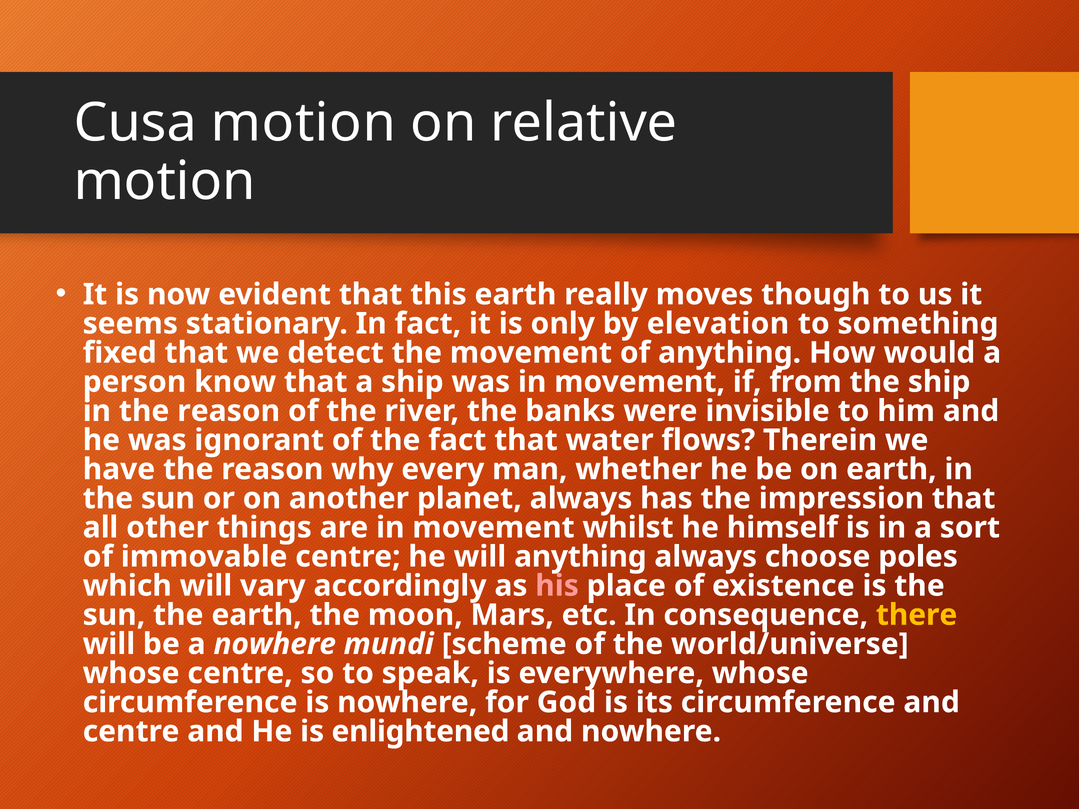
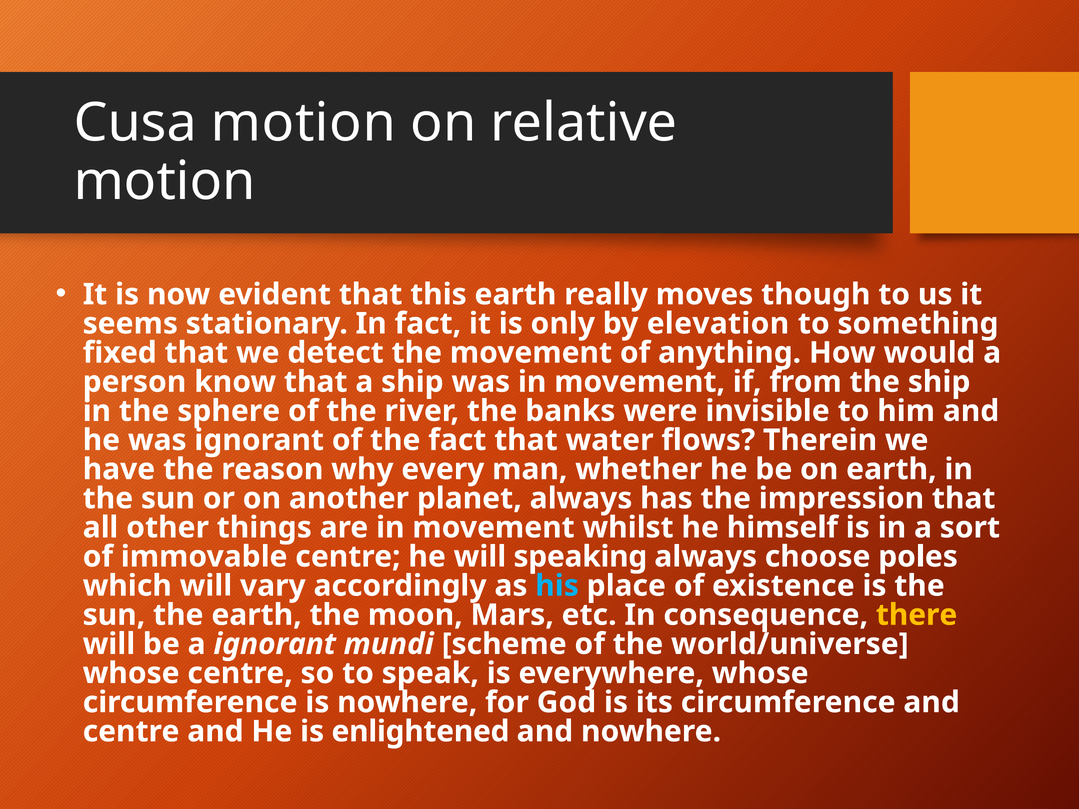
in the reason: reason -> sphere (229, 411)
will anything: anything -> speaking (580, 557)
his colour: pink -> light blue (557, 586)
a nowhere: nowhere -> ignorant (275, 644)
